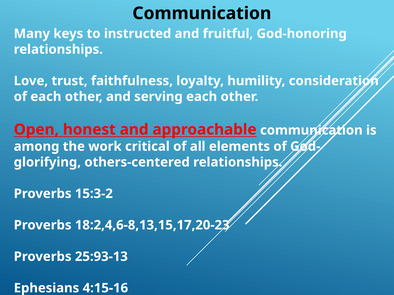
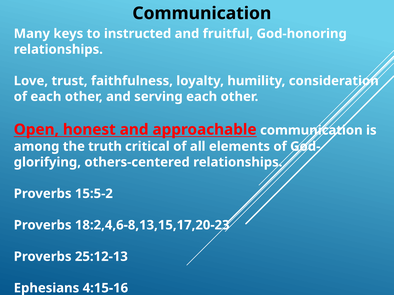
work: work -> truth (105, 147)
15:3-2: 15:3-2 -> 15:5-2 (94, 194)
25:93-13: 25:93-13 -> 25:12-13 (101, 257)
